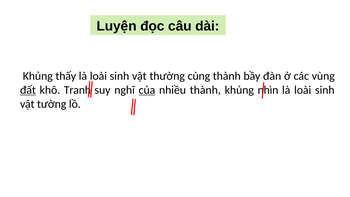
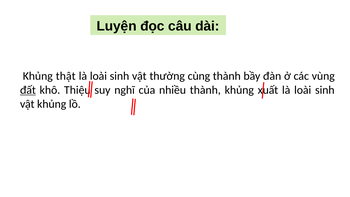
thấy: thấy -> thật (66, 76)
Tranh: Tranh -> Thiệu (77, 90)
của underline: present -> none (147, 90)
nhìn: nhìn -> xuất (268, 90)
vật tường: tường -> khủng (52, 104)
